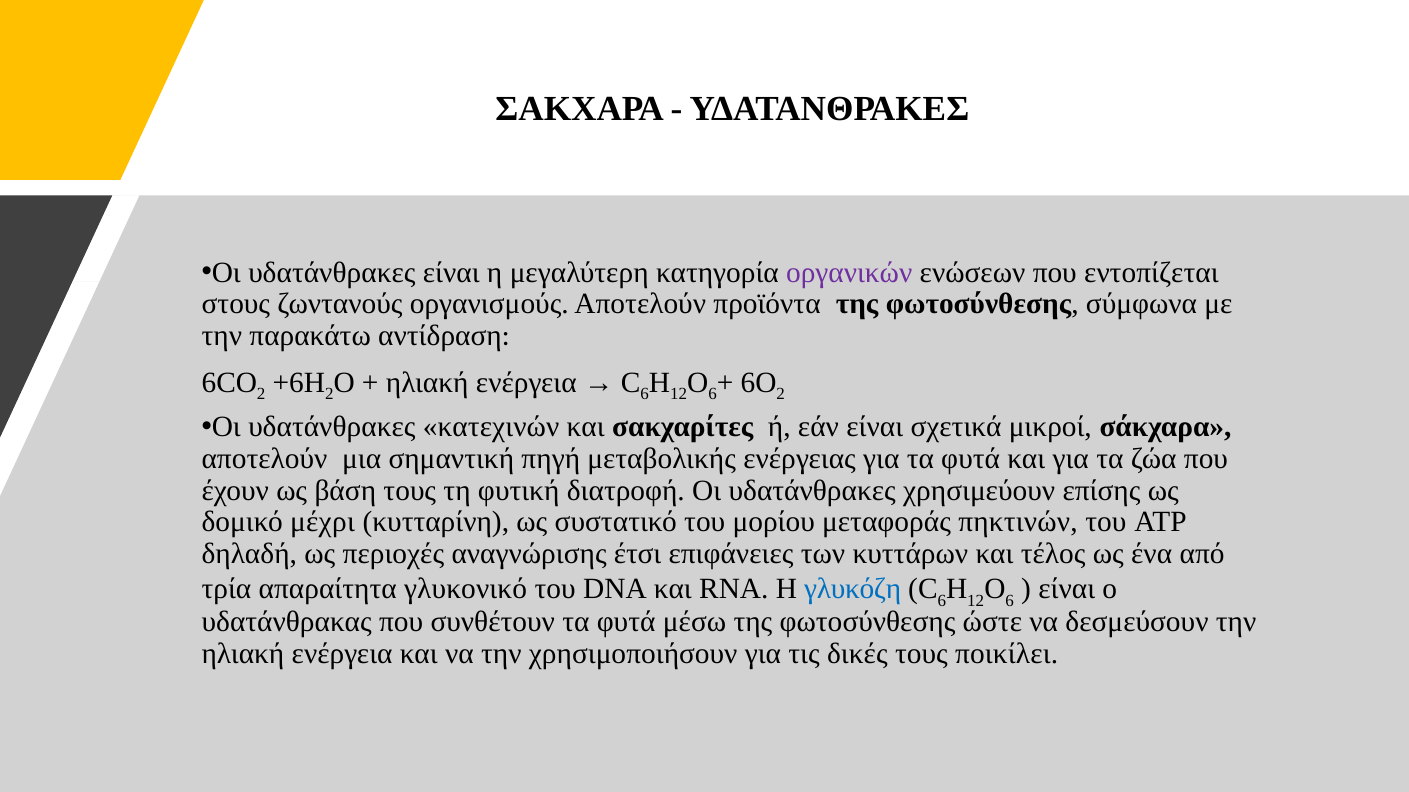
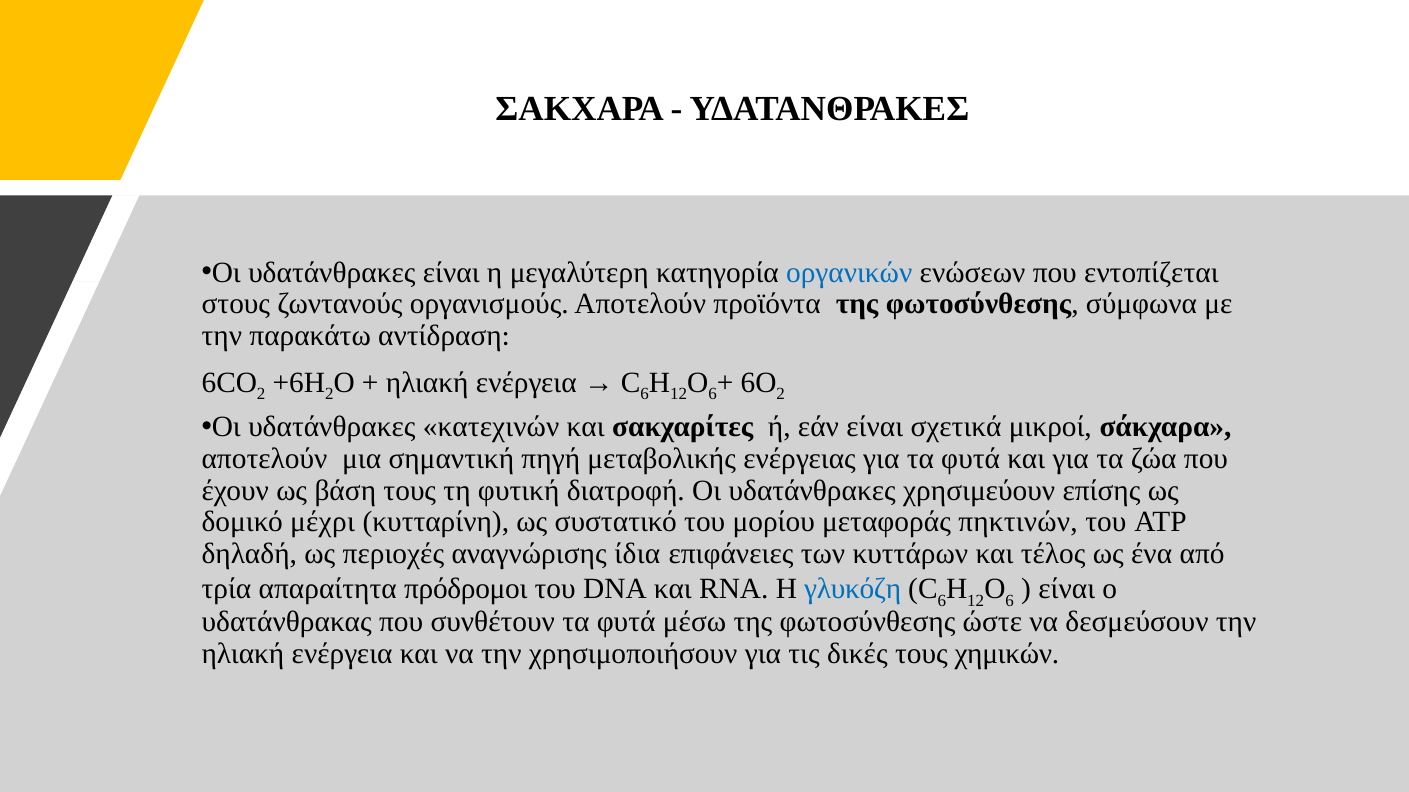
οργανικών colour: purple -> blue (849, 273)
έτσι: έτσι -> ίδια (637, 554)
γλυκονικό: γλυκονικό -> πρόδρομοι (466, 590)
ποικίλει: ποικίλει -> χημικών (1007, 654)
